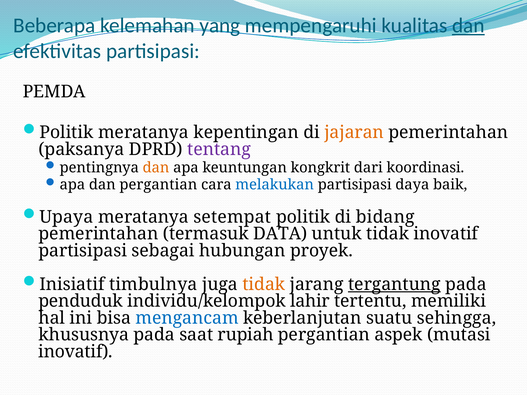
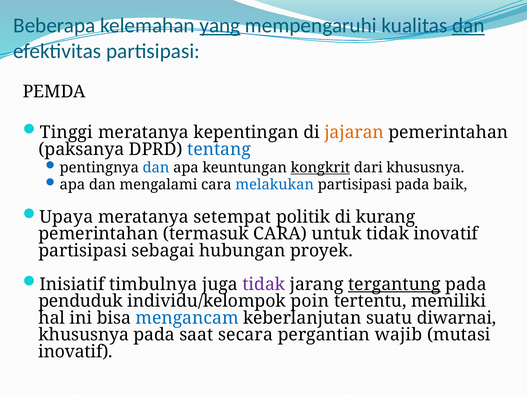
yang underline: none -> present (220, 26)
Politik: Politik -> Tinggi (66, 132)
tentang colour: purple -> blue (219, 149)
dan colour: orange -> blue (156, 168)
kongkrit underline: none -> present (320, 168)
dari koordinasi: koordinasi -> khususnya (425, 168)
dan pergantian: pergantian -> mengalami (158, 185)
partisipasi daya: daya -> pada (412, 185)
bidang: bidang -> kurang (385, 217)
termasuk DATA: DATA -> CARA (280, 234)
tidak colour: orange -> purple (264, 284)
lahir: lahir -> poin (310, 301)
sehingga: sehingga -> diwarnai (457, 318)
rupiah: rupiah -> secara (245, 335)
aspek: aspek -> wajib (398, 335)
